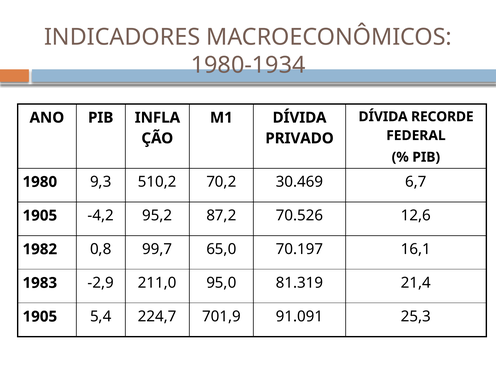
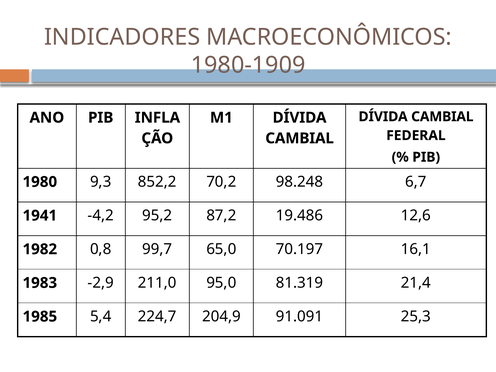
1980-1934: 1980-1934 -> 1980-1909 (248, 65)
RECORDE: RECORDE -> CAMBIAL (442, 117)
PRIVADO: PRIVADO -> CAMBIAL (300, 138)
510,2: 510,2 -> 852,2 (157, 182)
30.469: 30.469 -> 98.248 (300, 182)
1905: 1905 -> 1941 (40, 216)
70.526: 70.526 -> 19.486 (300, 216)
1905: 1905 -> 1985 (40, 317)
701,9: 701,9 -> 204,9 (221, 317)
